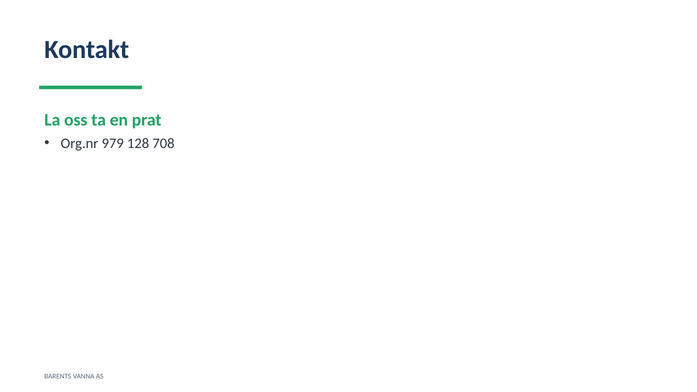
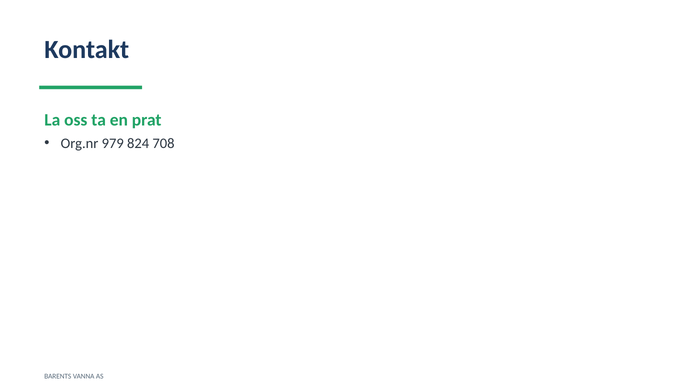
128: 128 -> 824 (138, 143)
